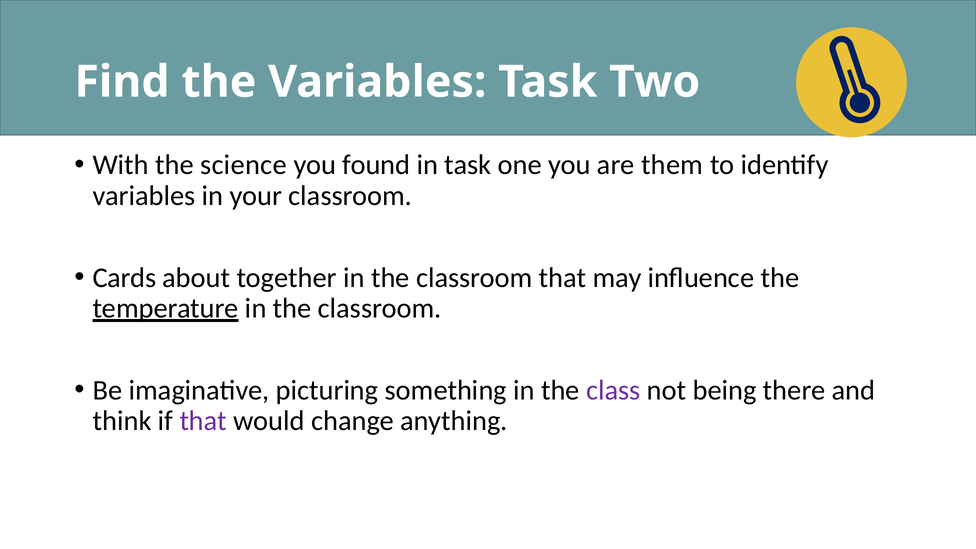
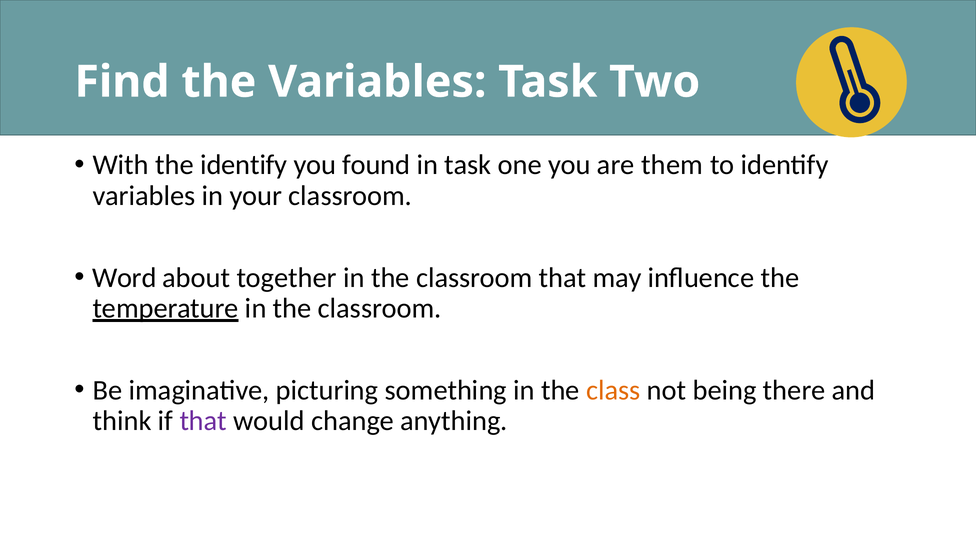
the science: science -> identify (244, 165)
Cards: Cards -> Word (124, 278)
class colour: purple -> orange (613, 390)
